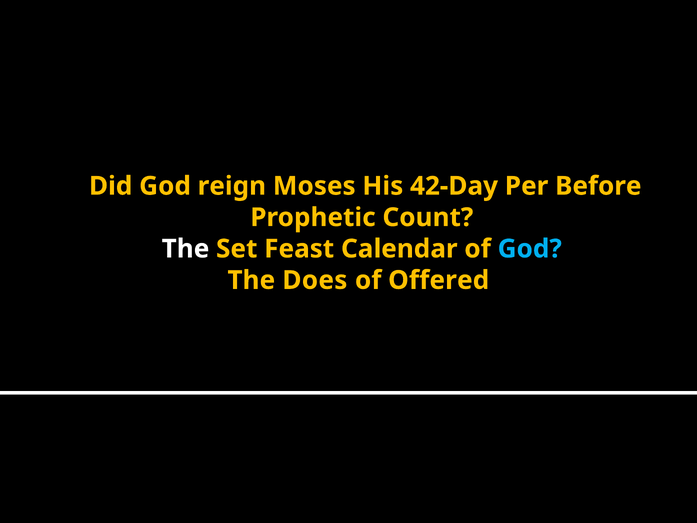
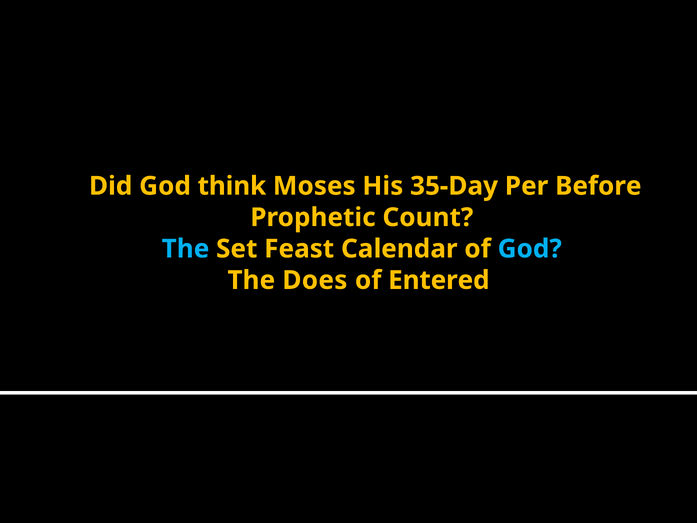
reign: reign -> think (232, 186)
42-Day: 42-Day -> 35-Day (454, 186)
The colour: white -> light blue (185, 249)
Offered: Offered -> Entered (439, 280)
